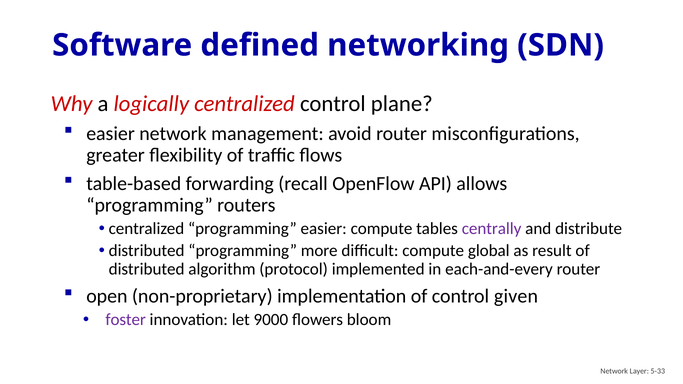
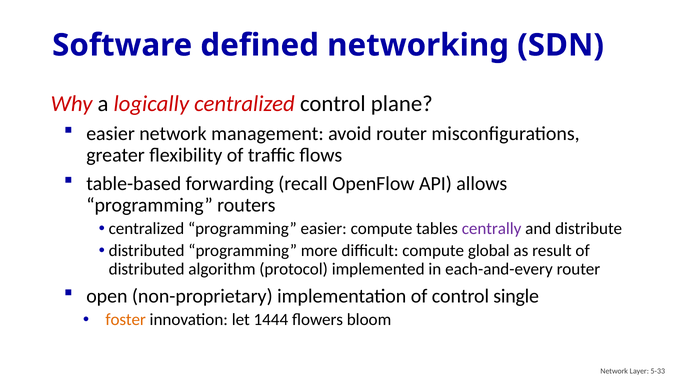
given: given -> single (516, 296)
foster colour: purple -> orange (126, 320)
9000: 9000 -> 1444 (271, 320)
